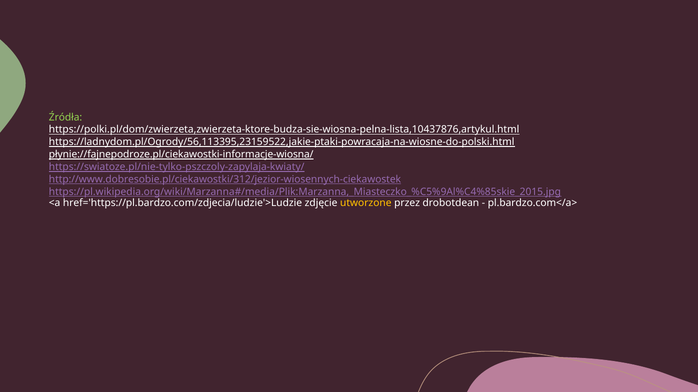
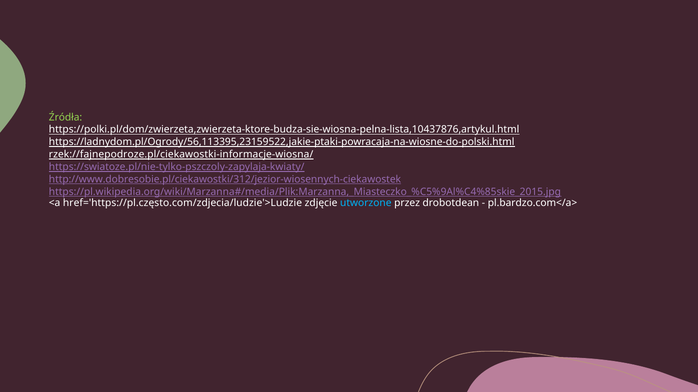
płynie://fajnepodroze.pl/ciekawostki-informacje-wiosna/: płynie://fajnepodroze.pl/ciekawostki-informacje-wiosna/ -> rzek://fajnepodroze.pl/ciekawostki-informacje-wiosna/ (181, 155)
href='https://pl.bardzo.com/zdjecia/ludzie'>Ludzie: href='https://pl.bardzo.com/zdjecia/ludzie'>Ludzie -> href='https://pl.często.com/zdjecia/ludzie'>Ludzie (182, 203)
utworzone colour: yellow -> light blue (366, 203)
